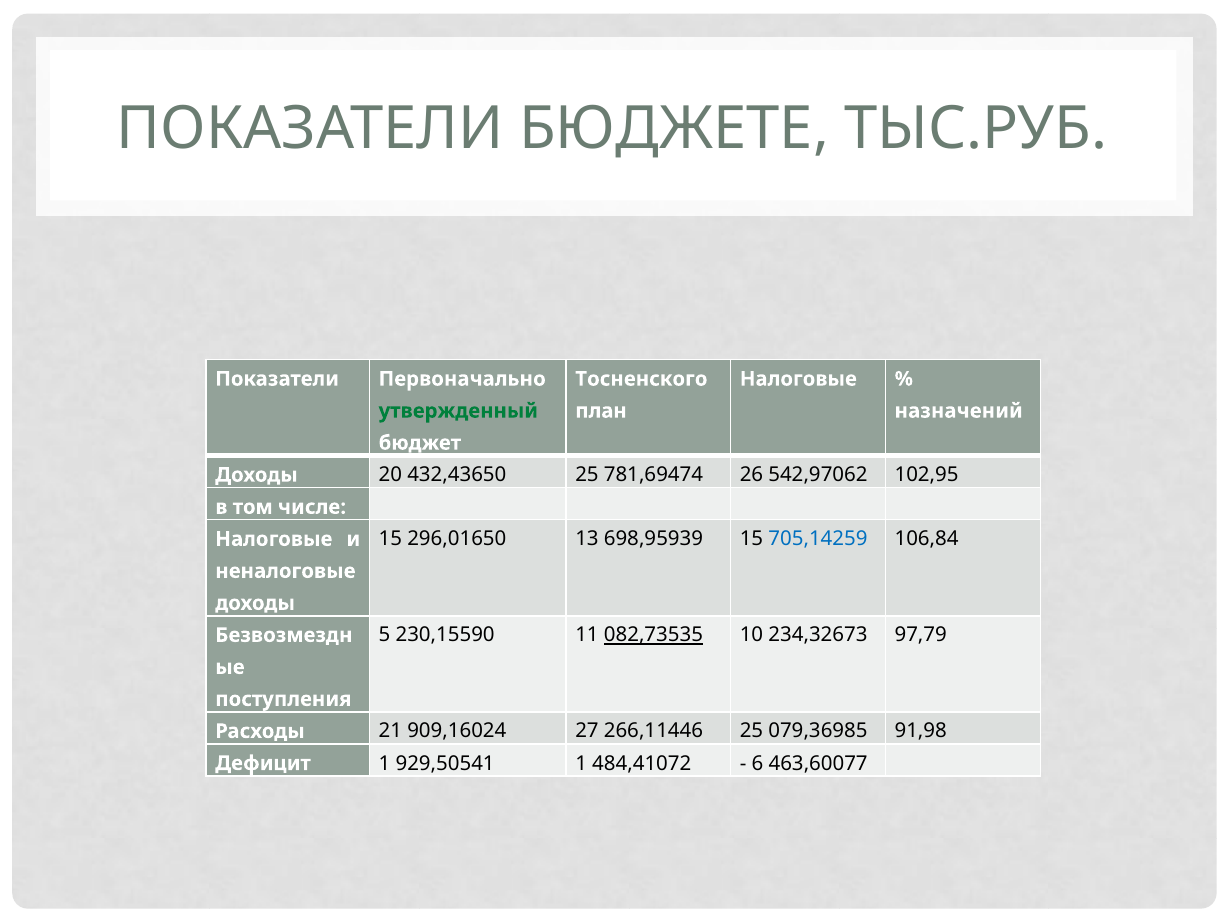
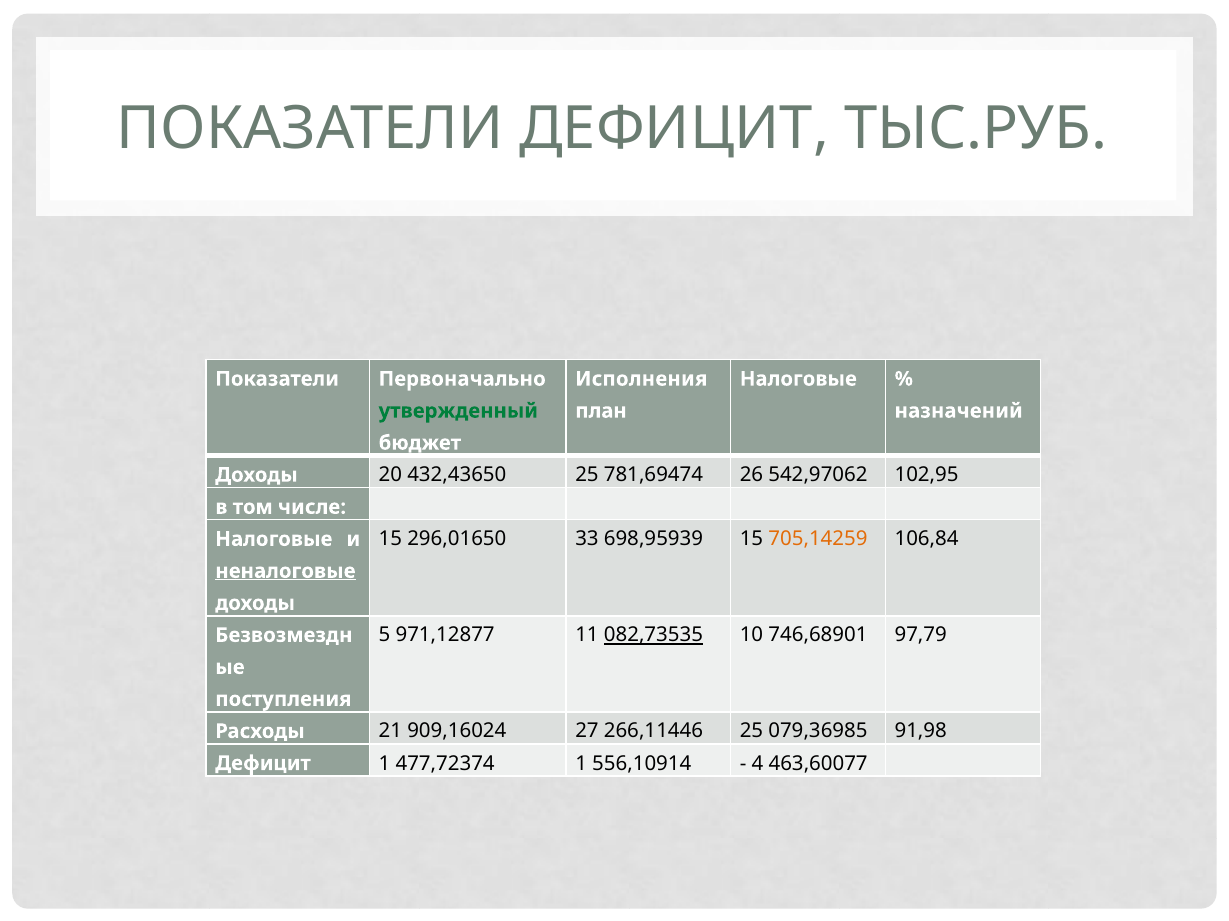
ПОКАЗАТЕЛИ БЮДЖЕТЕ: БЮДЖЕТЕ -> ДЕФИЦИТ (674, 129)
Тосненского: Тосненского -> Исполнения (641, 379)
13: 13 -> 33 (587, 540)
705,14259 colour: blue -> orange (818, 540)
неналоговые underline: none -> present (285, 572)
230,15590: 230,15590 -> 971,12877 (445, 636)
234,32673: 234,32673 -> 746,68901 (818, 636)
929,50541: 929,50541 -> 477,72374 (445, 764)
484,41072: 484,41072 -> 556,10914 (642, 764)
6: 6 -> 4 (757, 764)
